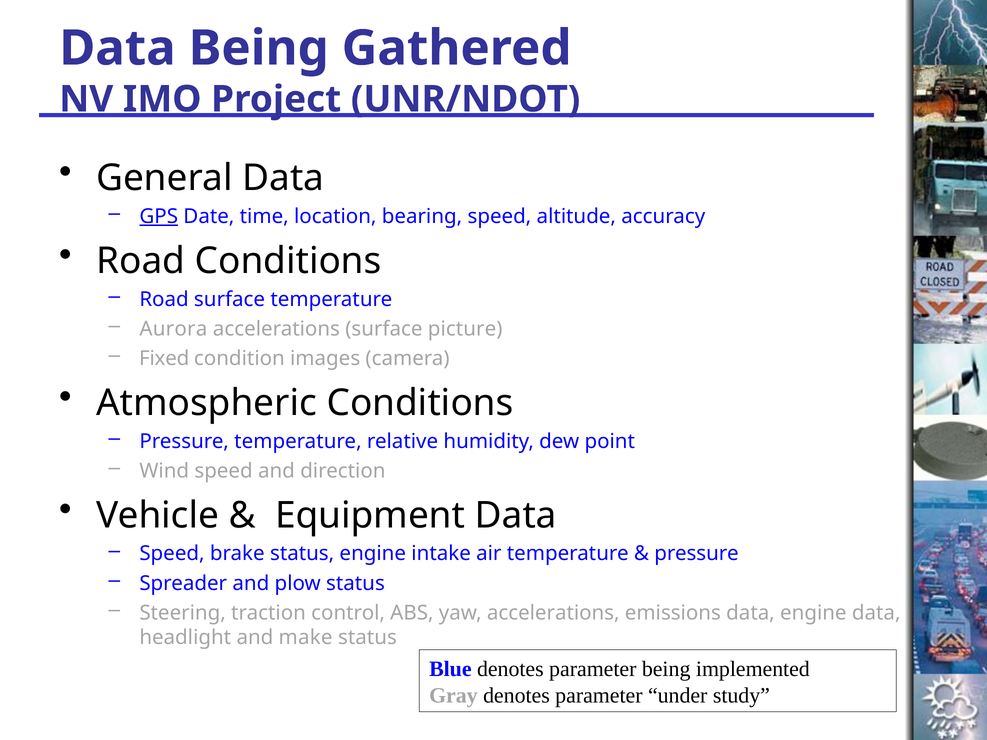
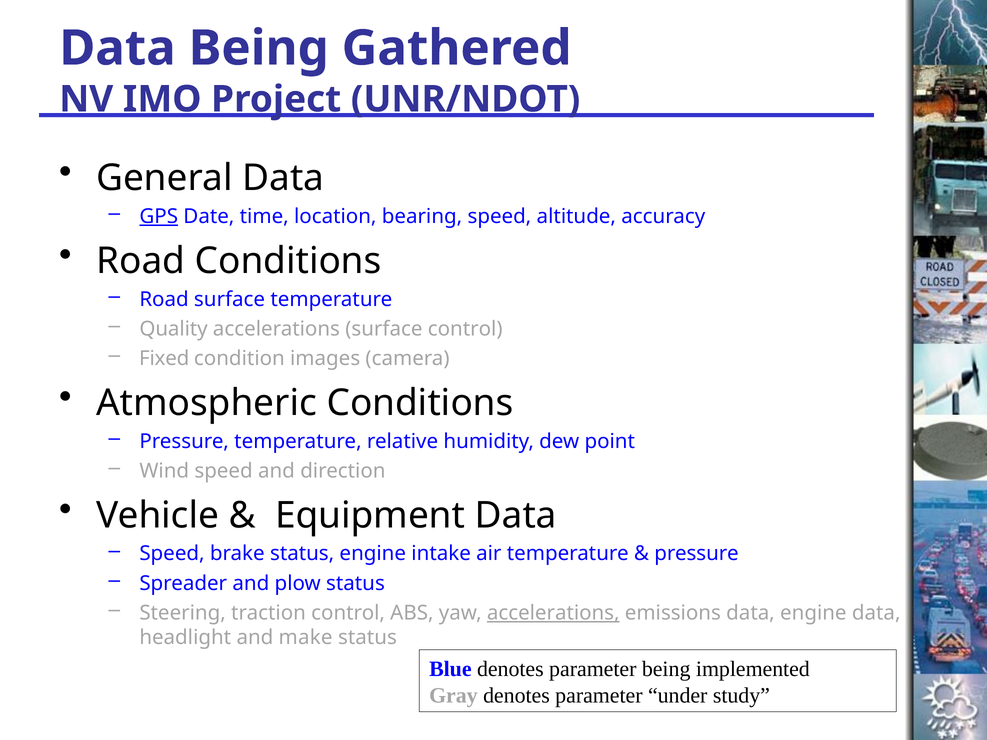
Aurora: Aurora -> Quality (174, 329)
surface picture: picture -> control (465, 329)
accelerations underline: none -> present (553, 613)
